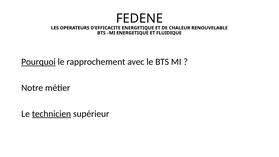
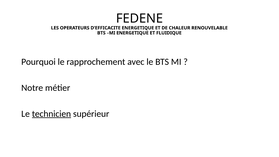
Pourquoi underline: present -> none (38, 62)
